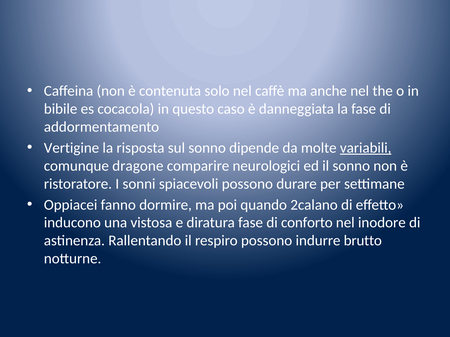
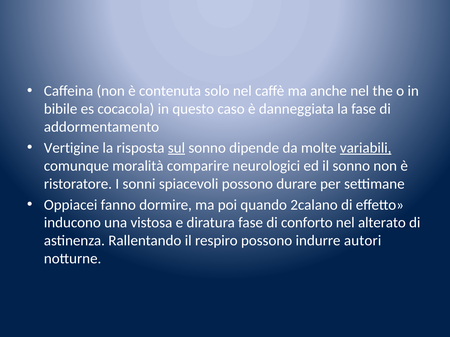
sul underline: none -> present (176, 148)
dragone: dragone -> moralità (138, 166)
inodore: inodore -> alterato (382, 223)
brutto: brutto -> autori (363, 241)
